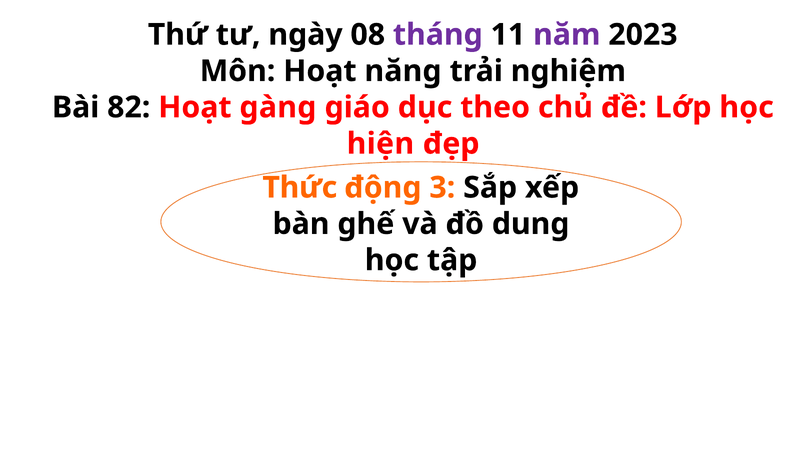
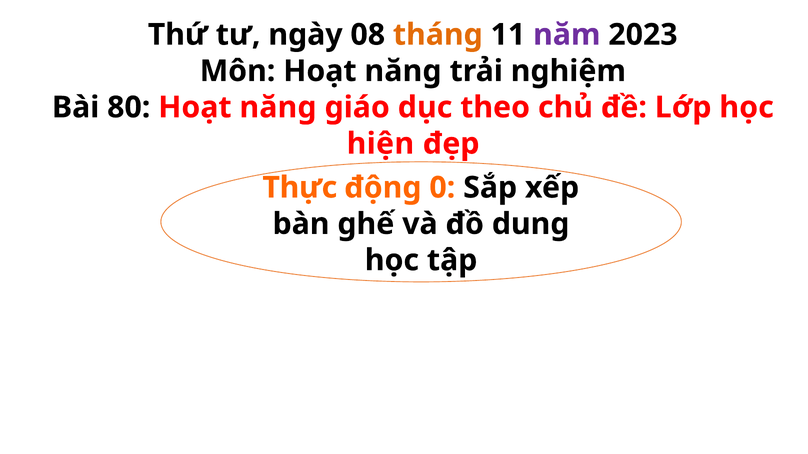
tháng colour: purple -> orange (438, 35)
82: 82 -> 80 (129, 107)
gàng: gàng -> năng (278, 107)
Thức: Thức -> Thực (300, 188)
3: 3 -> 0 (442, 188)
